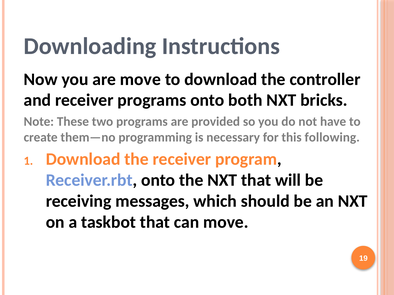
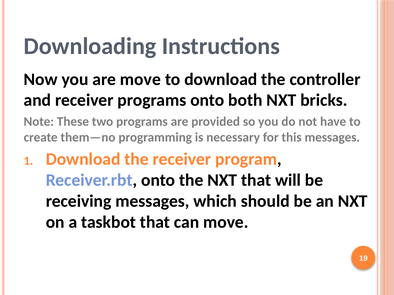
this following: following -> messages (332, 138)
